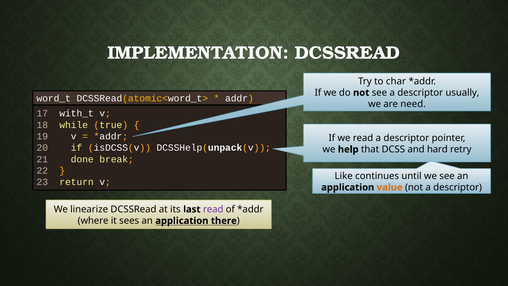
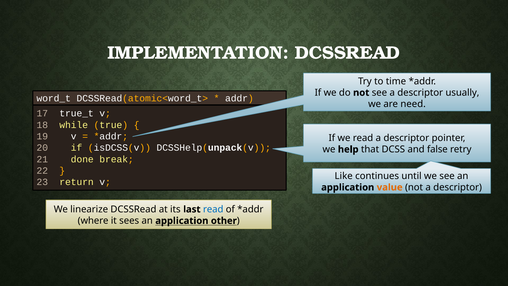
char: char -> time (396, 81)
with_t: with_t -> true_t (77, 113)
hard: hard -> false (437, 149)
read colour: purple -> blue (213, 209)
there: there -> other (224, 221)
